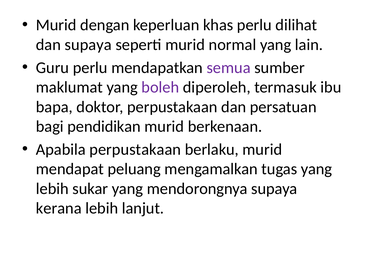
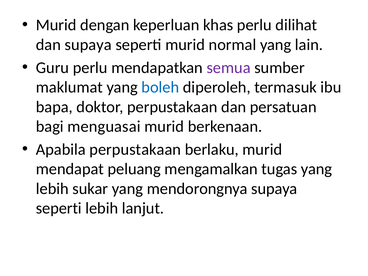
boleh colour: purple -> blue (160, 87)
pendidikan: pendidikan -> menguasai (104, 127)
kerana: kerana -> seperti (59, 208)
